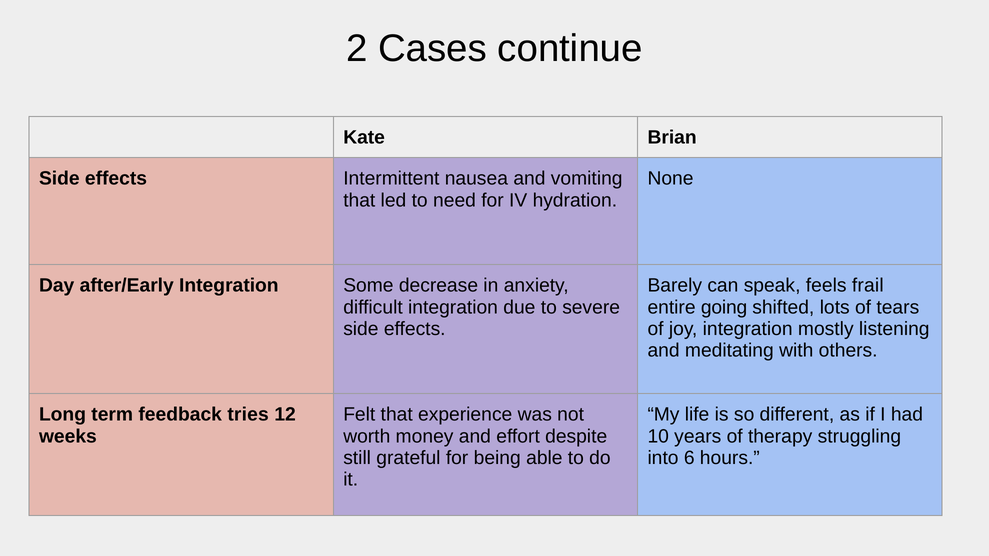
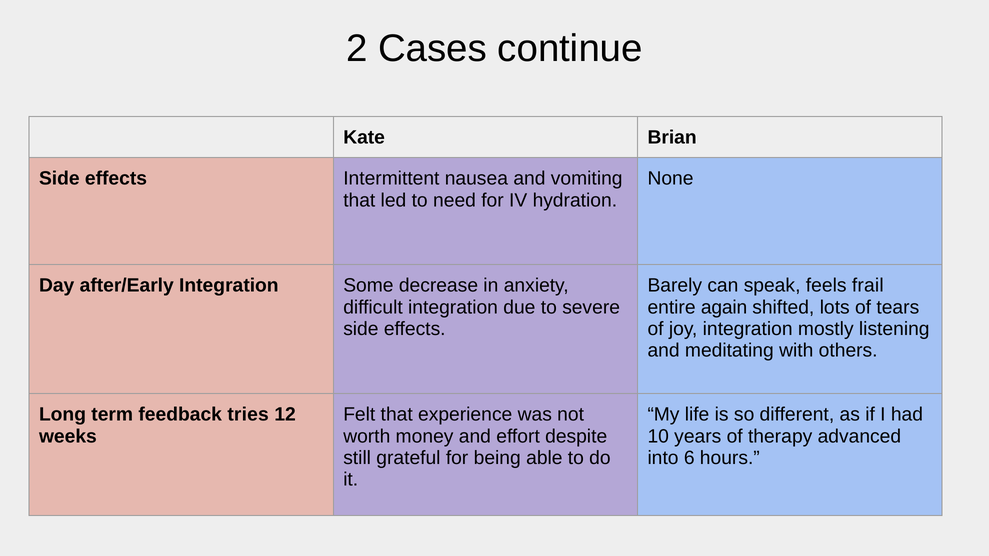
going: going -> again (724, 307)
struggling: struggling -> advanced (859, 436)
